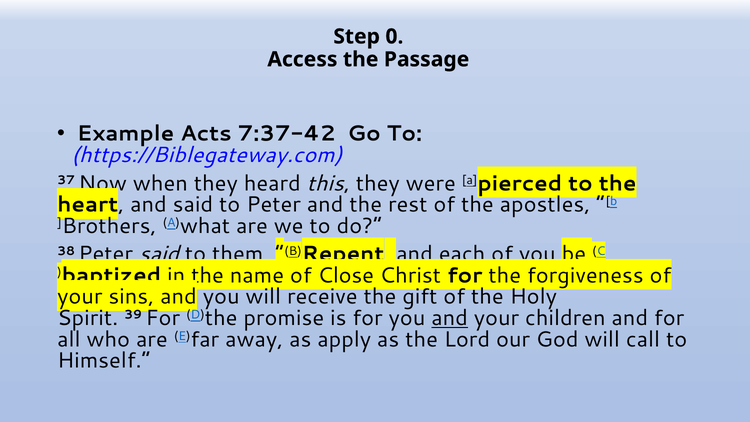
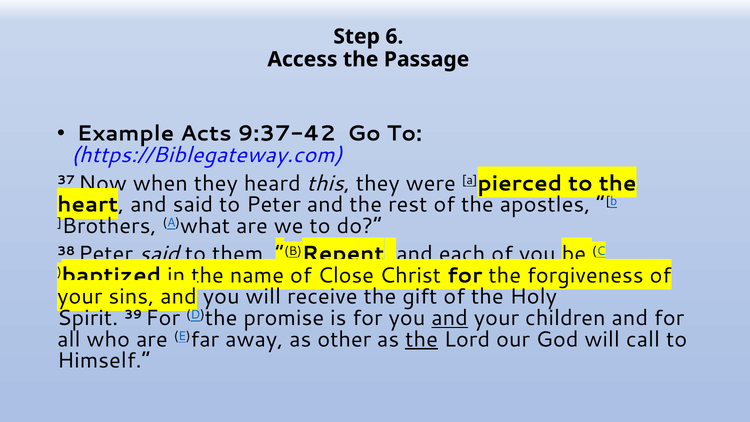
0: 0 -> 6 (394, 37)
7:37-42: 7:37-42 -> 9:37-42 (287, 134)
apply: apply -> other (344, 339)
the underline: none -> present (422, 339)
